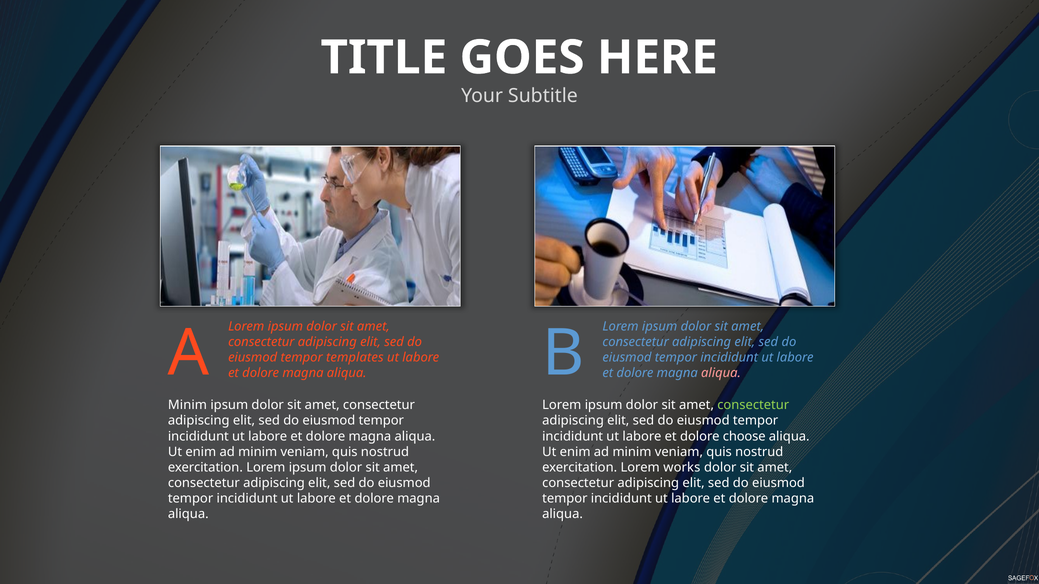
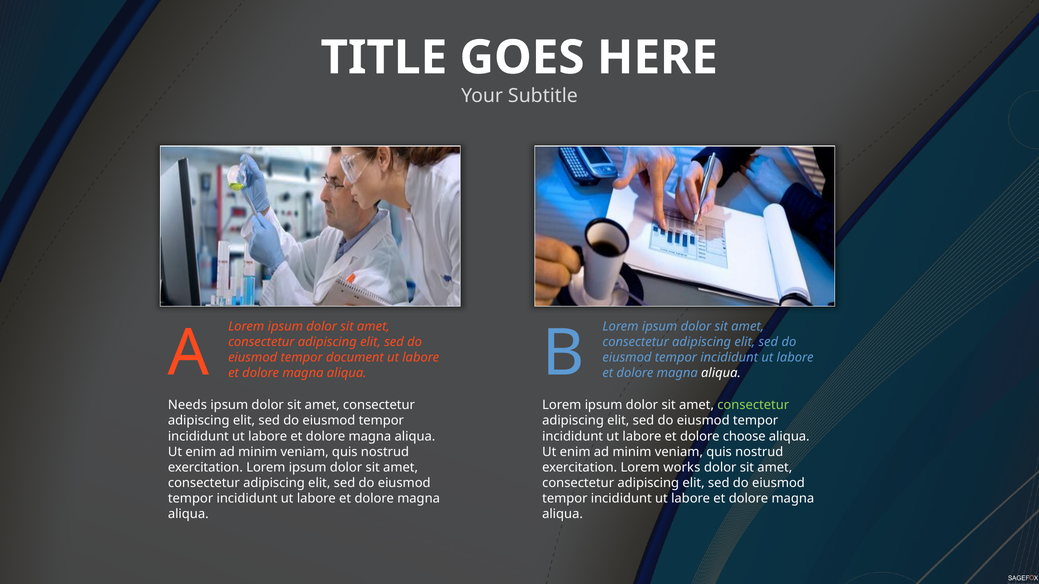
templates: templates -> document (355, 358)
aliqua colour: pink -> white (721, 373)
Minim: Minim -> Needs (187, 405)
